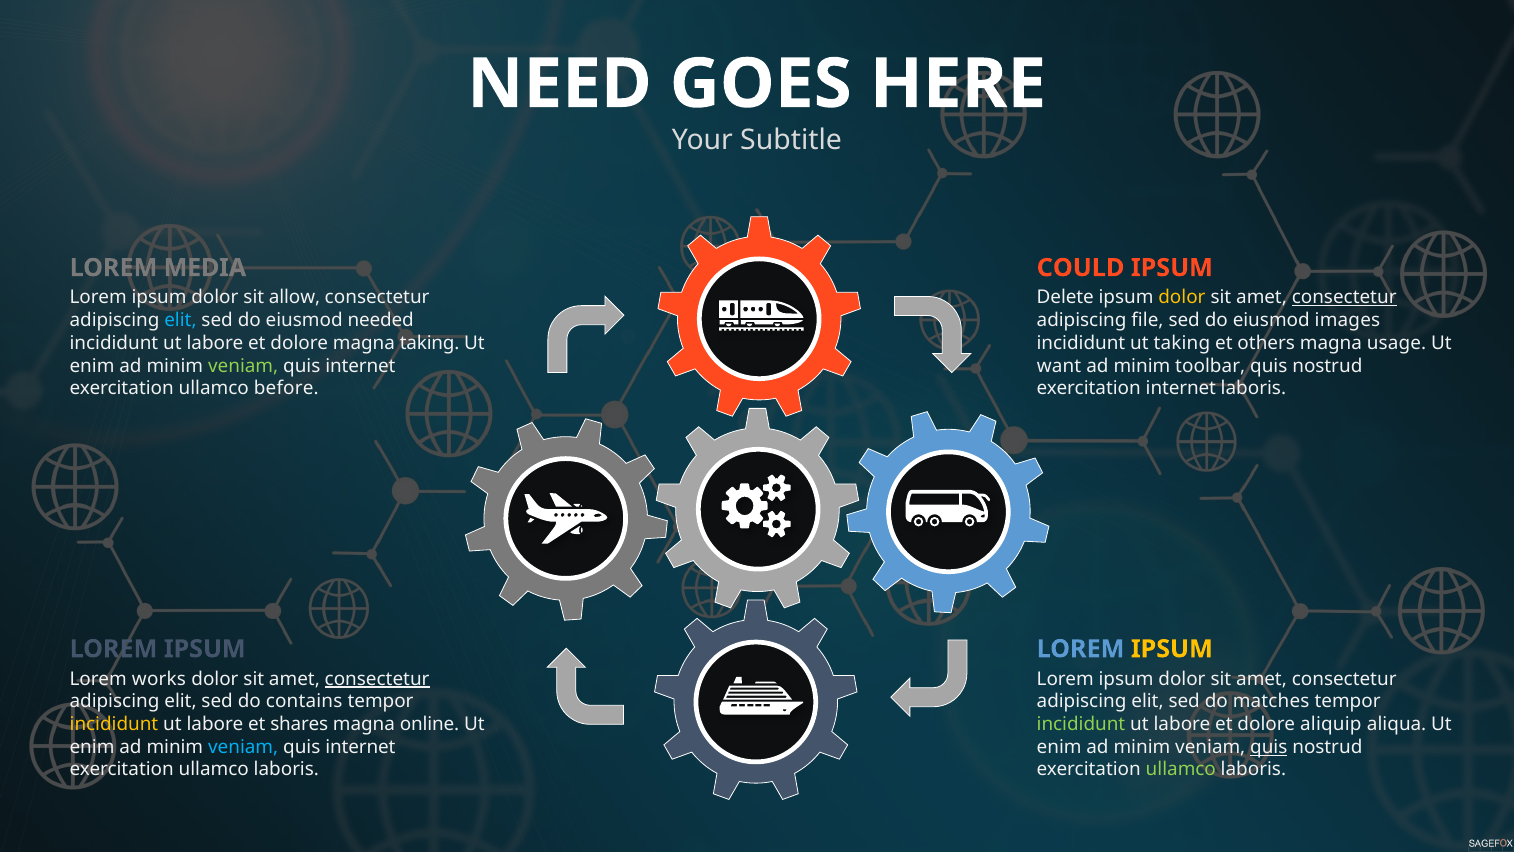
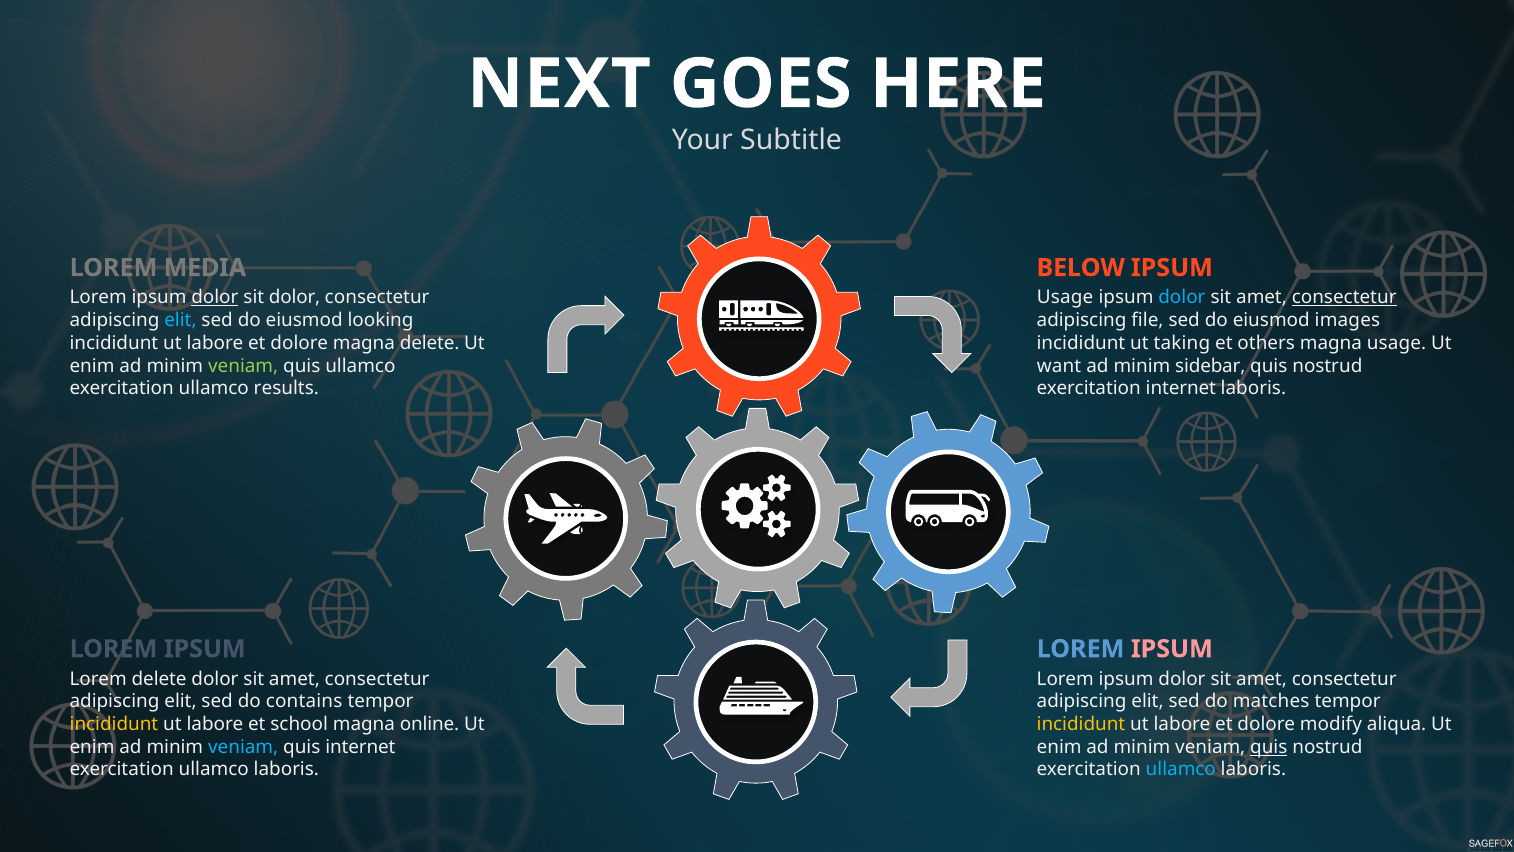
NEED: NEED -> NEXT (559, 84)
COULD: COULD -> BELOW (1081, 268)
dolor underline: none -> present (215, 298)
sit allow: allow -> dolor (295, 298)
Delete: Delete -> Usage (1065, 298)
dolor colour: yellow -> light blue (1182, 298)
needed: needed -> looking (381, 320)
magna taking: taking -> delete (430, 343)
internet: internet -> ullamco (360, 366)
toolbar: toolbar -> sidebar (1210, 366)
before: before -> results (286, 388)
IPSUM colour: yellow -> pink (1172, 649)
Lorem works: works -> delete (159, 678)
consectetur underline: present -> none (377, 678)
shares: shares -> school (299, 724)
incididunt colour: light green -> yellow (1081, 724)
aliquip: aliquip -> modify (1331, 724)
ullamco colour: light green -> light blue (1181, 769)
